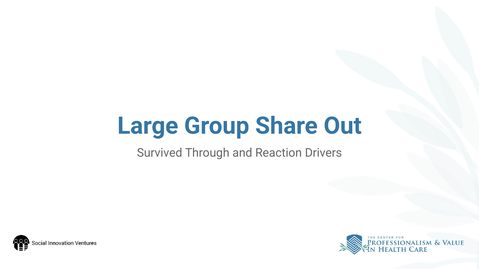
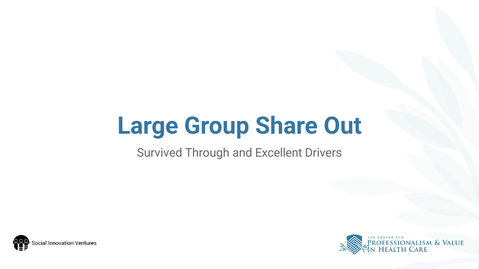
Reaction: Reaction -> Excellent (279, 153)
